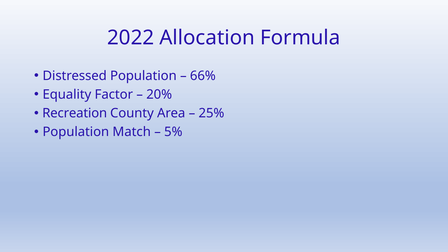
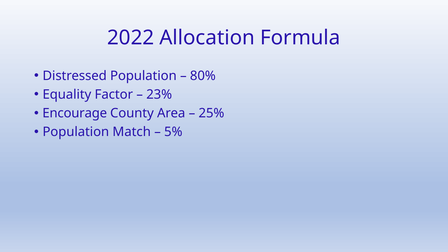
66%: 66% -> 80% (203, 76)
20%: 20% -> 23% (159, 94)
Recreation: Recreation -> Encourage (75, 113)
